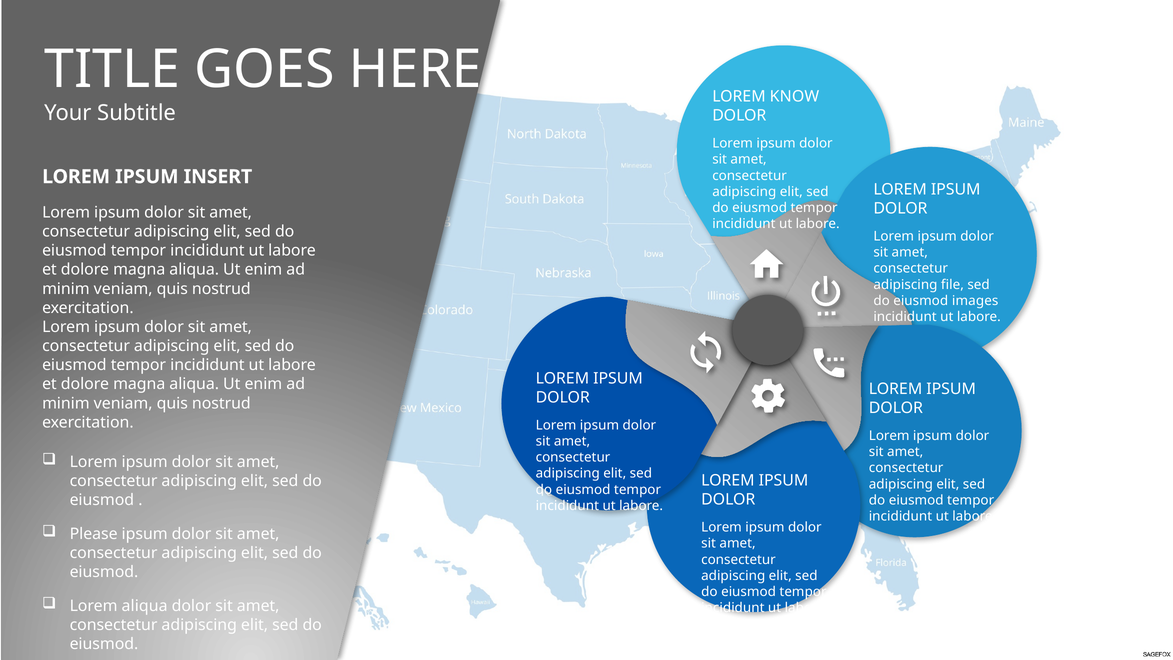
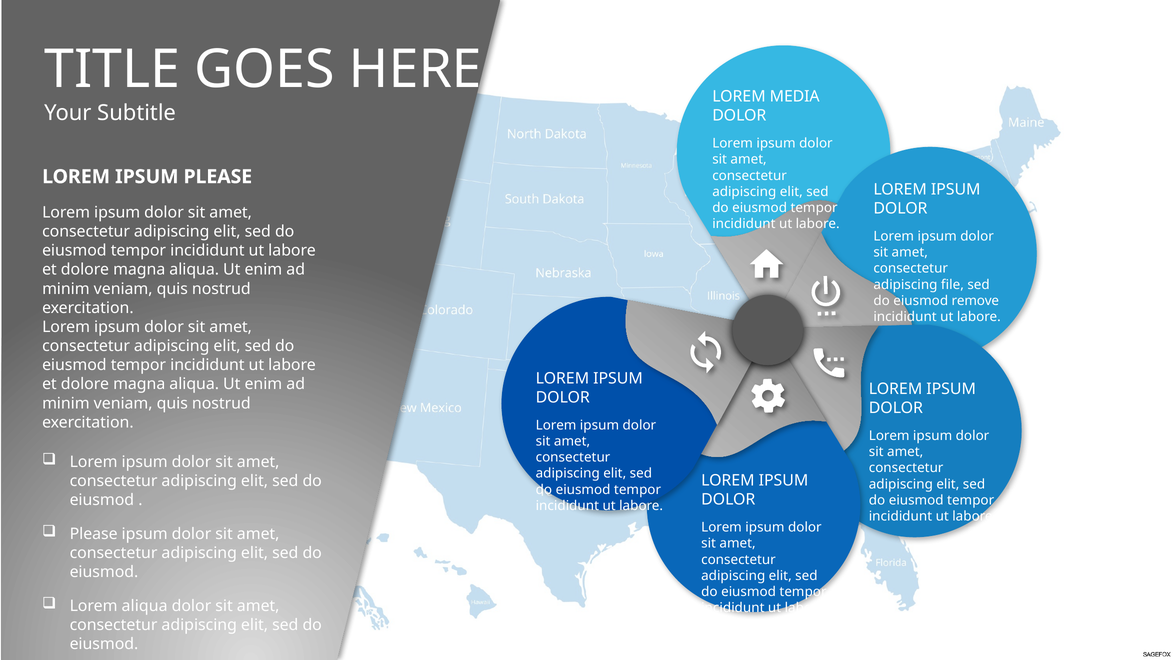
KNOW: KNOW -> MEDIA (795, 96)
IPSUM INSERT: INSERT -> PLEASE (218, 177)
images: images -> remove (975, 301)
